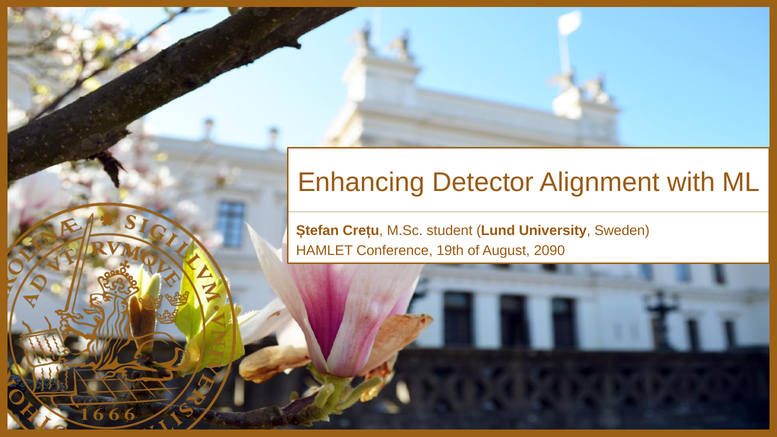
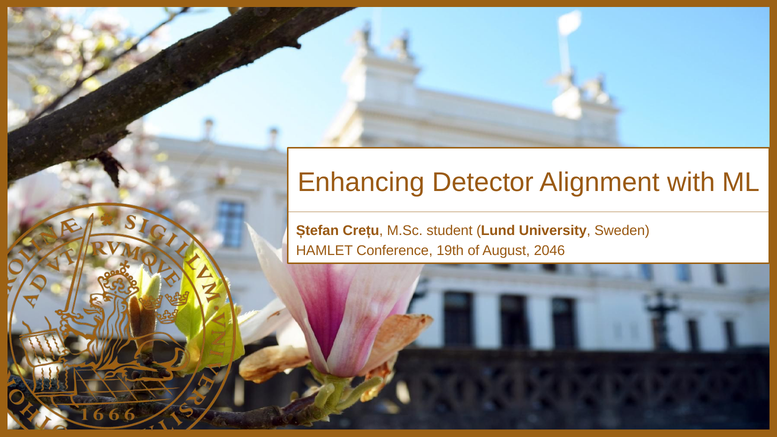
2090: 2090 -> 2046 (549, 251)
